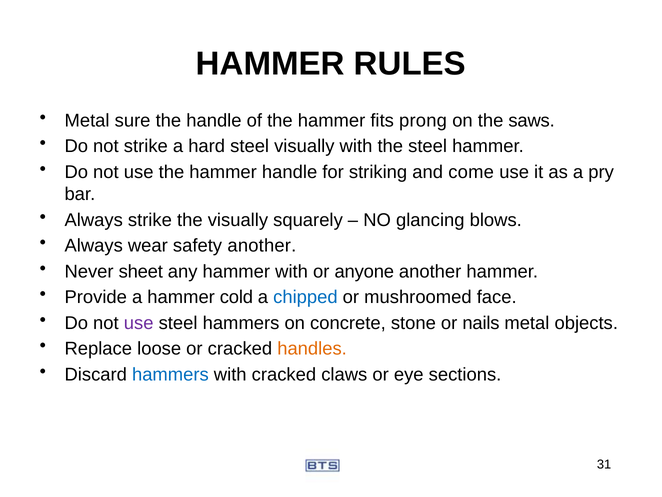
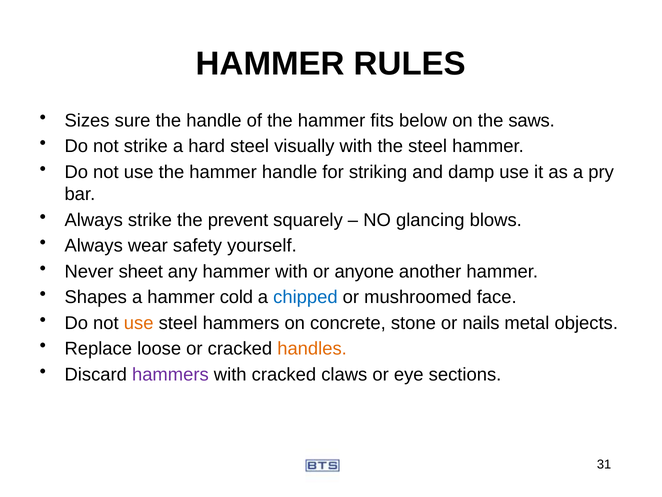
Metal: Metal -> Sizes (87, 120)
prong: prong -> below (423, 120)
come: come -> damp (471, 172)
the visually: visually -> prevent (238, 220)
safety another: another -> yourself (262, 246)
Provide: Provide -> Shapes (96, 297)
use colour: purple -> orange (139, 323)
hammers colour: blue -> purple (170, 374)
